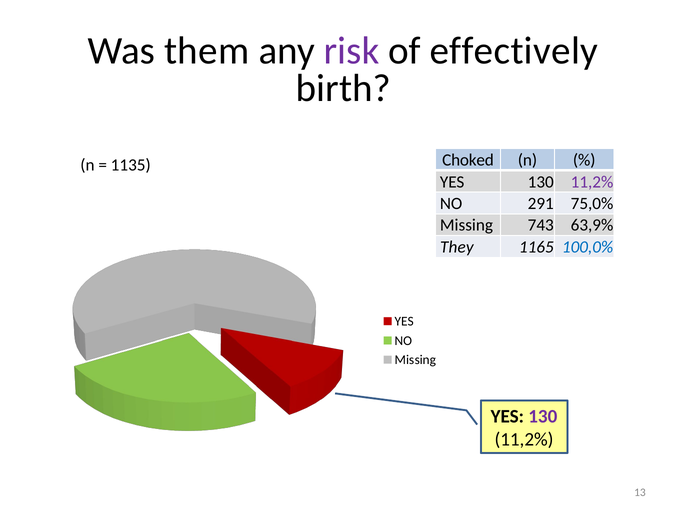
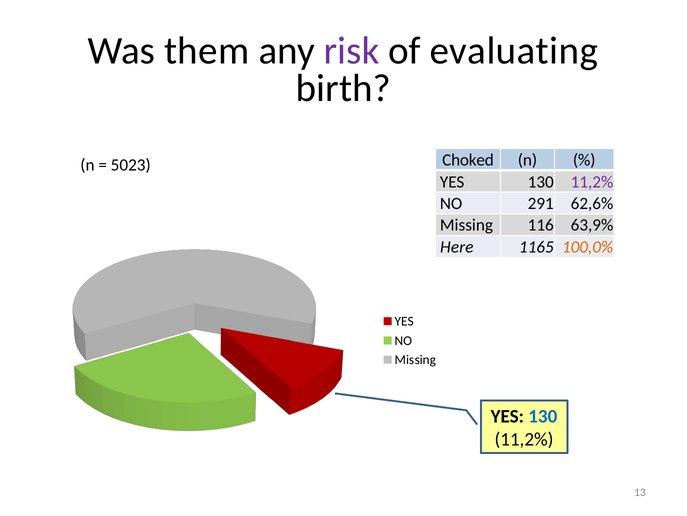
effectively: effectively -> evaluating (514, 51)
1135: 1135 -> 5023 (131, 165)
75,0%: 75,0% -> 62,6% (592, 203)
743: 743 -> 116 (541, 225)
They: They -> Here (457, 247)
100,0% colour: blue -> orange (588, 247)
130 colour: purple -> blue (543, 416)
